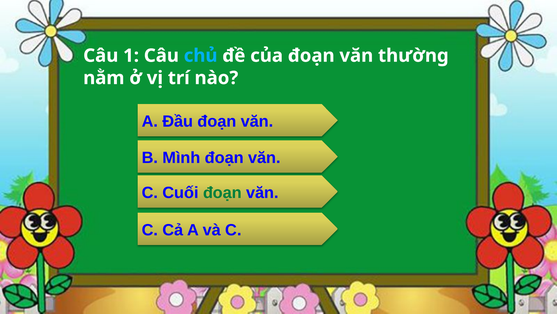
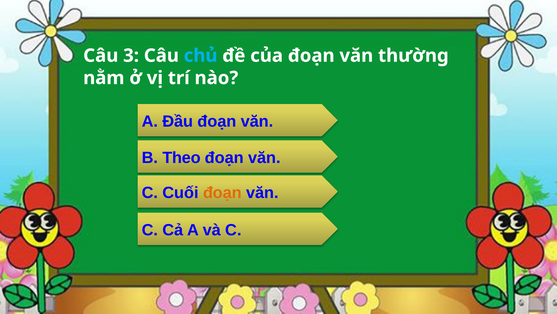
1: 1 -> 3 (131, 56)
Mình: Mình -> Theo (182, 157)
đoạn colour: green -> orange (222, 192)
